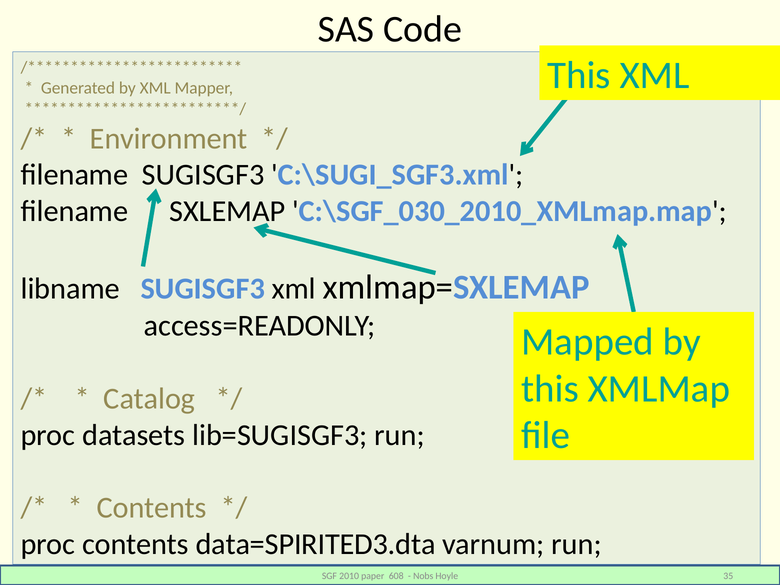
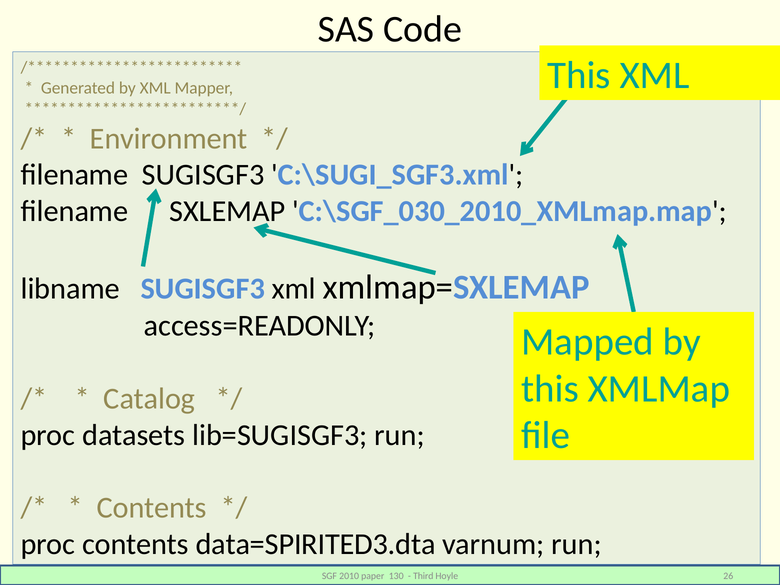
608: 608 -> 130 (396, 576)
Nobs: Nobs -> Third (423, 576)
35: 35 -> 26 (728, 576)
